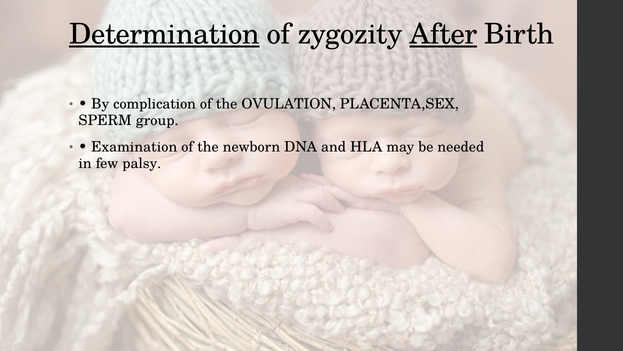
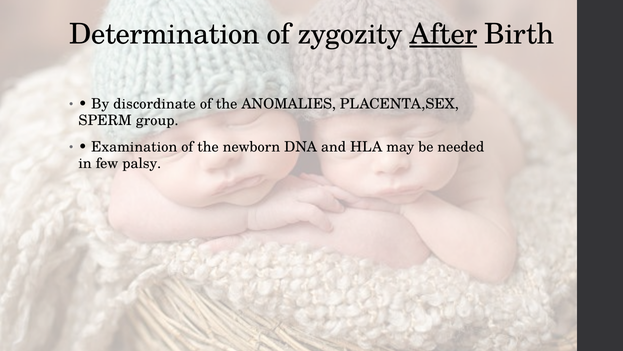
Determination underline: present -> none (164, 34)
complication: complication -> discordinate (154, 104)
OVULATION: OVULATION -> ANOMALIES (289, 104)
